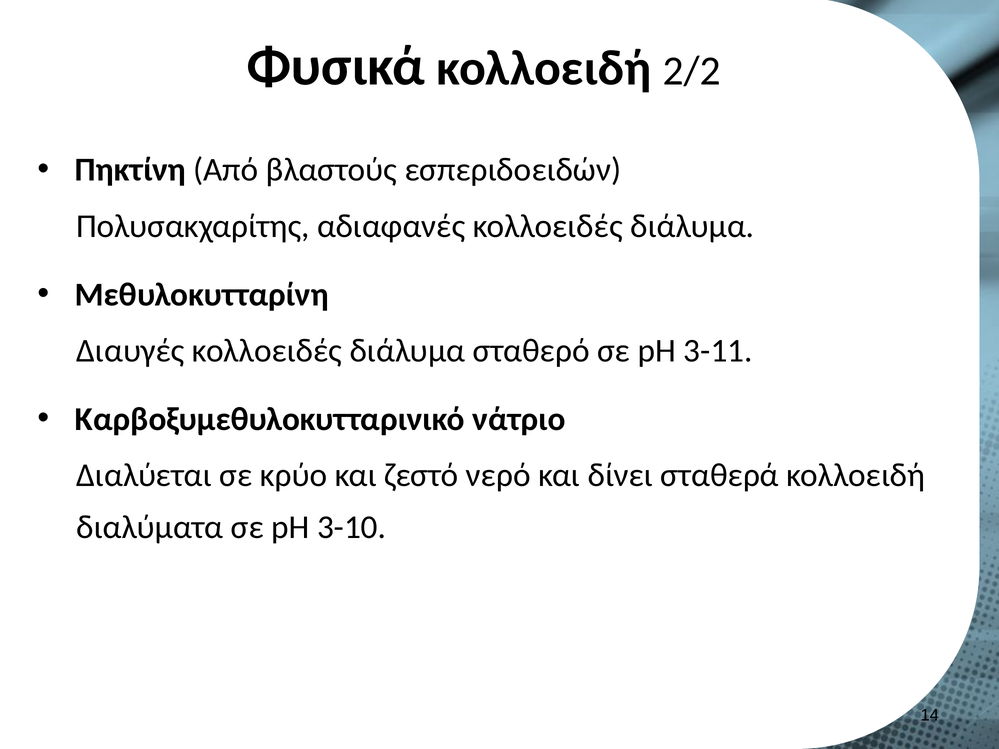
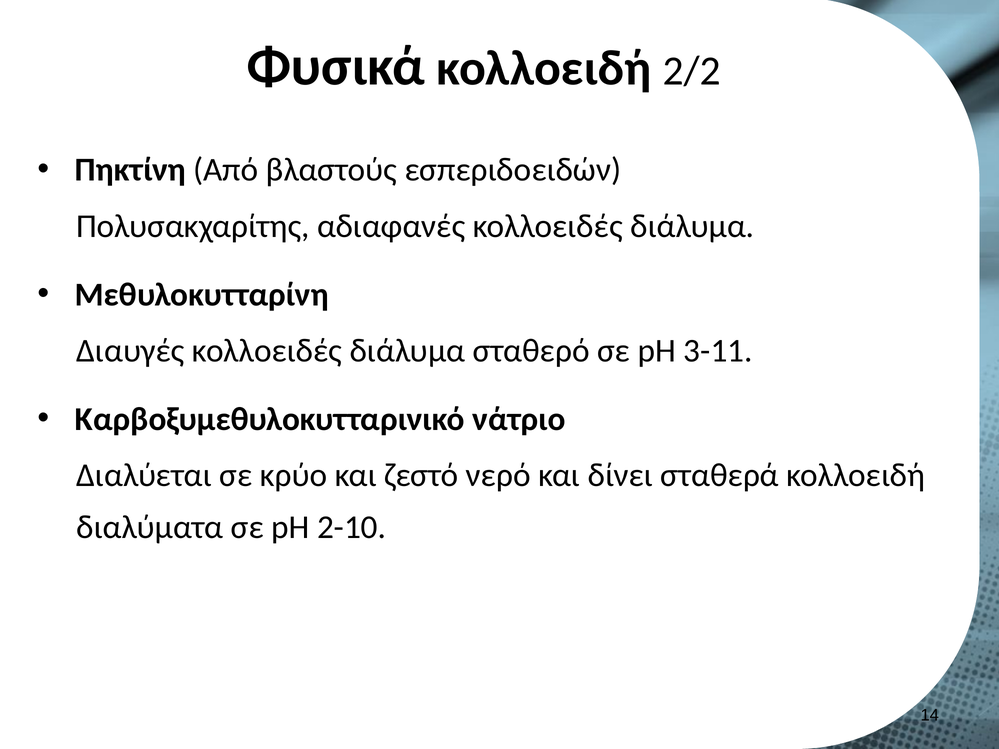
3-10: 3-10 -> 2-10 (352, 527)
